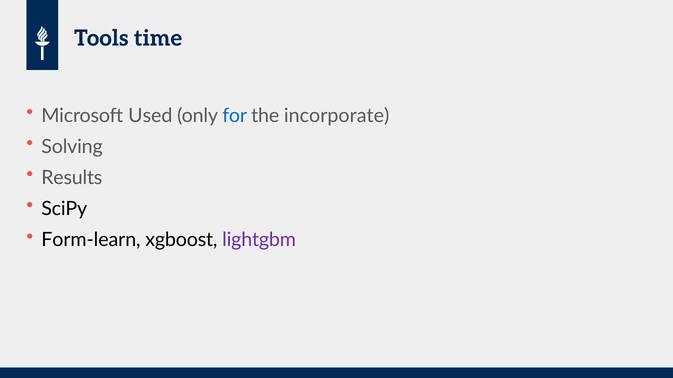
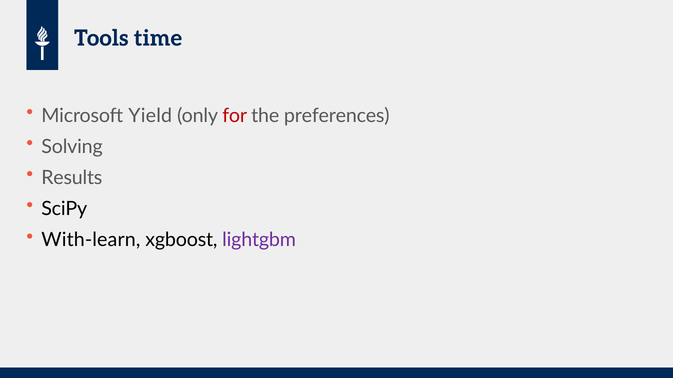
Used: Used -> Yield (150, 116)
for colour: blue -> red (235, 116)
incorporate: incorporate -> preferences (337, 116)
Form-learn: Form-learn -> With-learn (91, 240)
